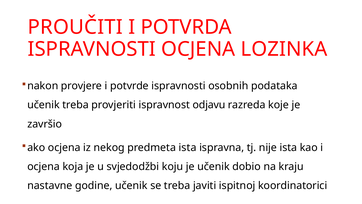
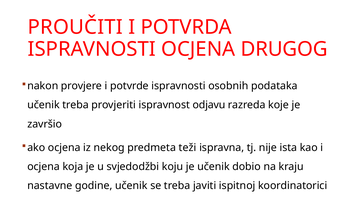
LOZINKA: LOZINKA -> DRUGOG (284, 49)
predmeta ista: ista -> teži (188, 147)
